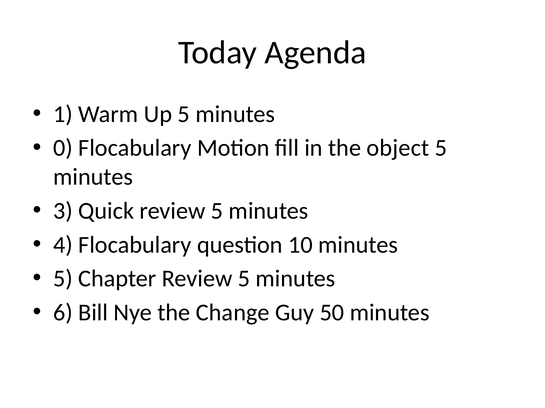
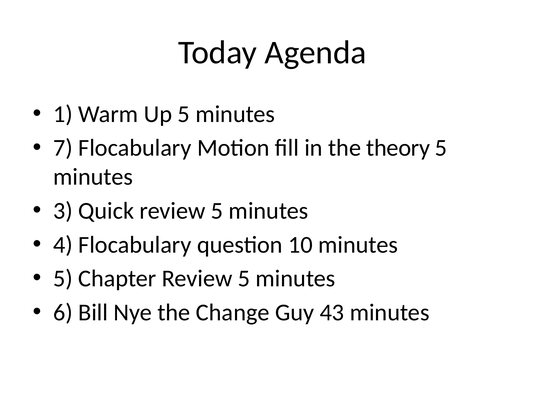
0: 0 -> 7 (63, 148)
object: object -> theory (398, 148)
50: 50 -> 43 (332, 313)
